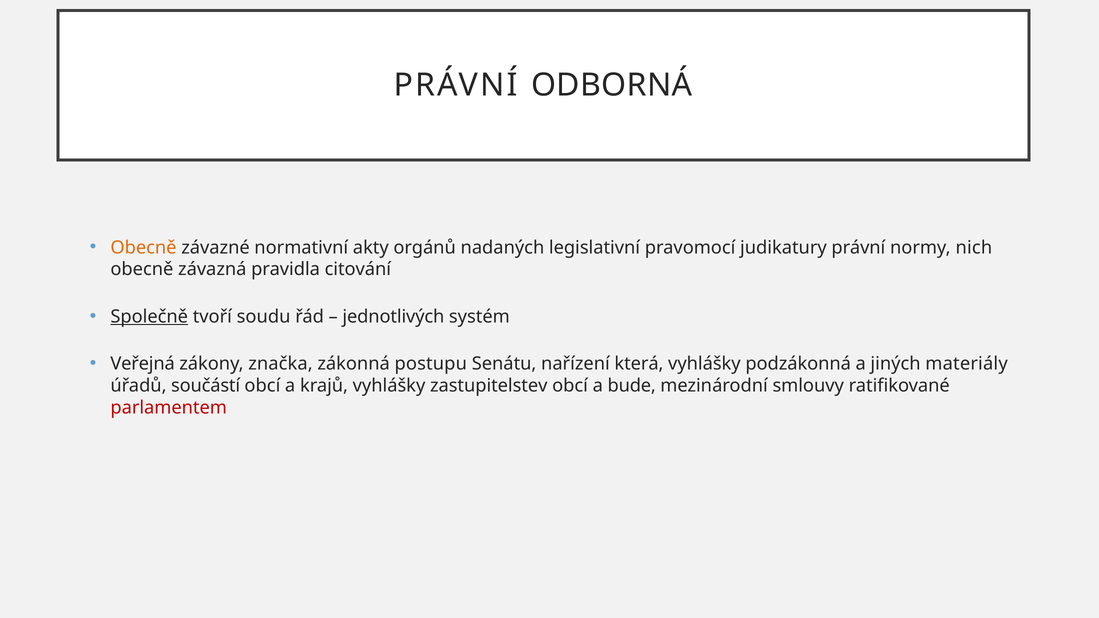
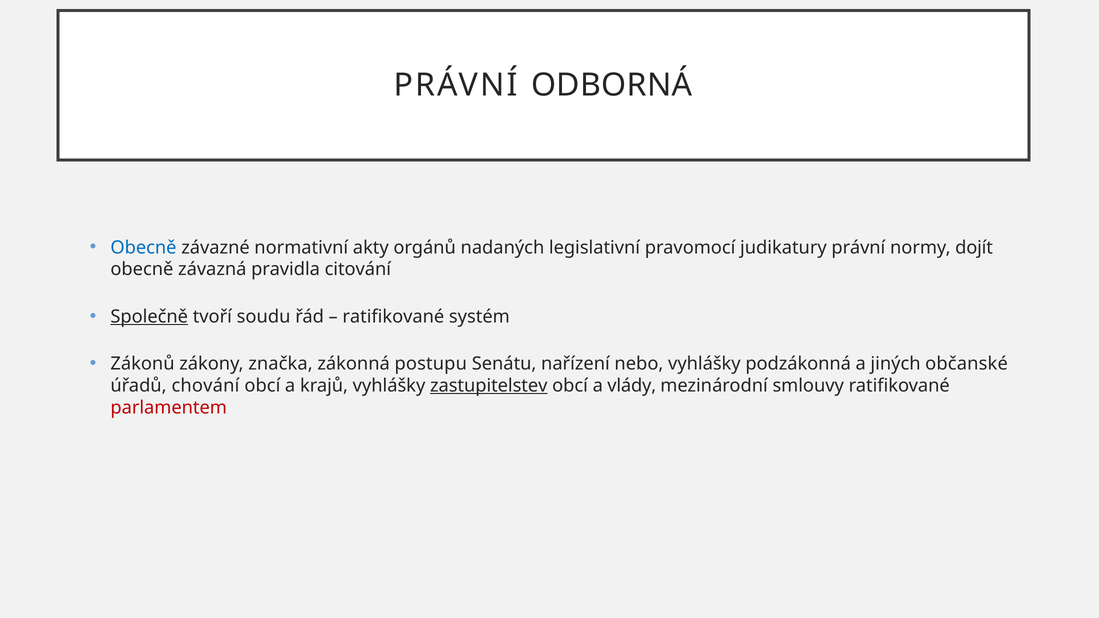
Obecně colour: orange -> blue (144, 248)
nich: nich -> dojít (974, 248)
jednotlivých: jednotlivých -> ratifikované (393, 317)
Veřejná: Veřejná -> Zákonů (143, 364)
která: která -> nebo (639, 364)
materiály: materiály -> občanské (967, 364)
součástí: součástí -> chování (205, 386)
zastupitelstev underline: none -> present (489, 386)
bude: bude -> vlády (632, 386)
